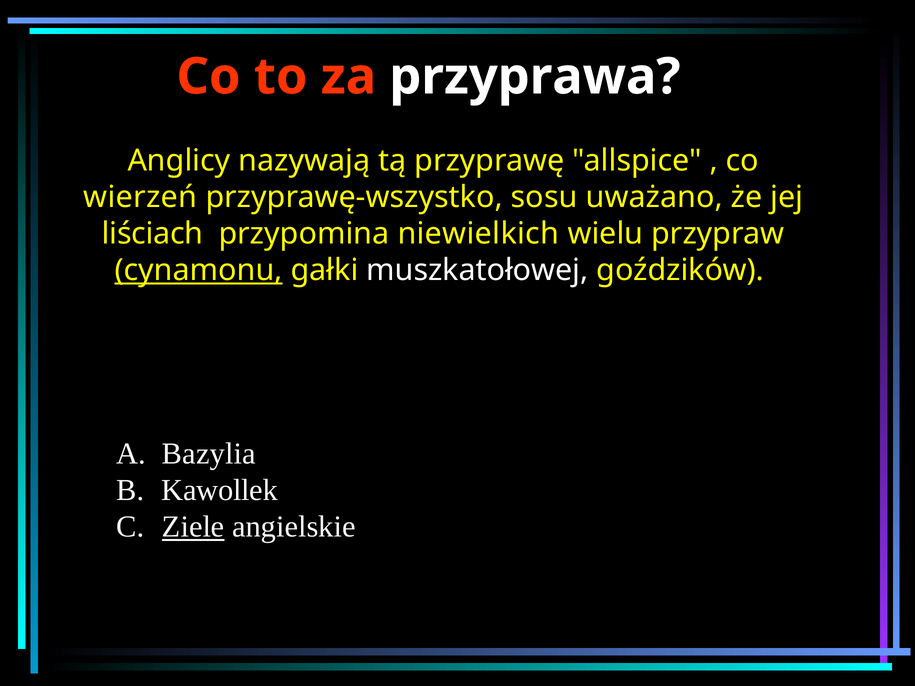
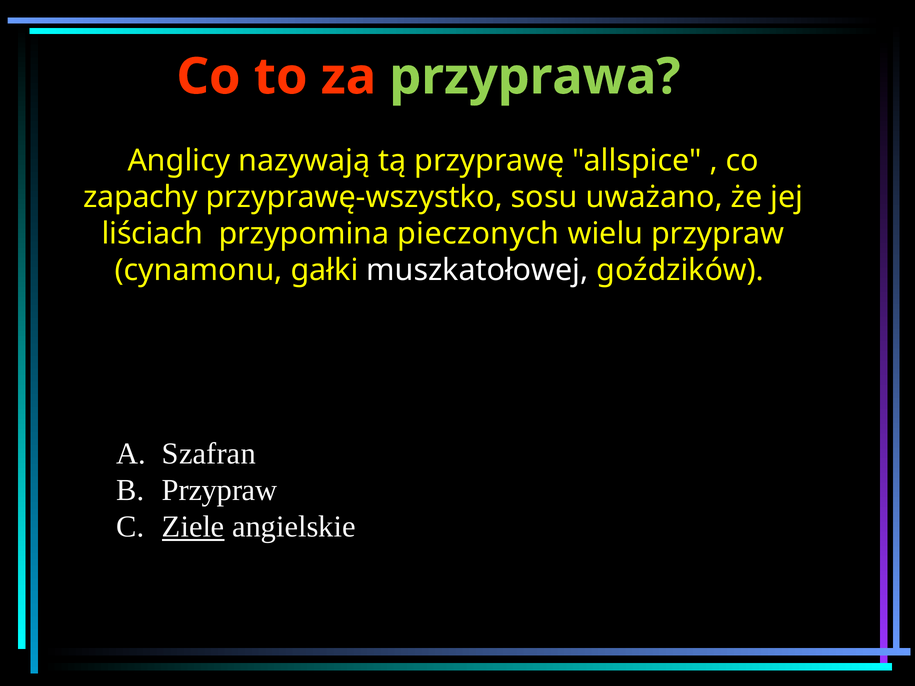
przyprawa colour: white -> light green (535, 77)
wierzeń: wierzeń -> zapachy (141, 197)
niewielkich: niewielkich -> pieczonych (478, 234)
cynamonu underline: present -> none (199, 271)
Bazylia: Bazylia -> Szafran (209, 454)
Kawollek: Kawollek -> Przypraw (220, 490)
